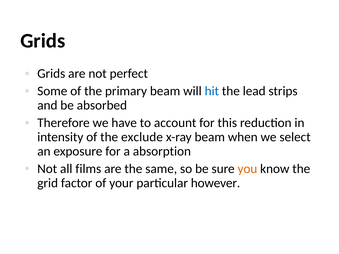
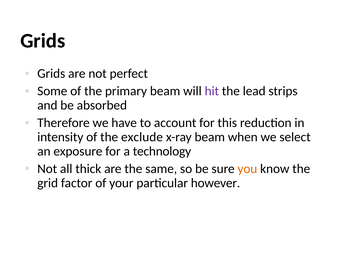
hit colour: blue -> purple (212, 91)
absorption: absorption -> technology (162, 151)
films: films -> thick (88, 169)
